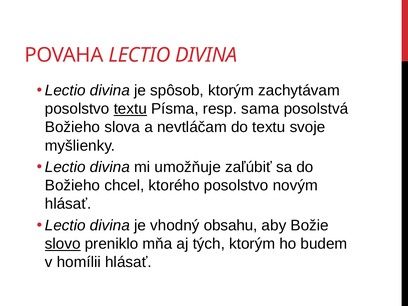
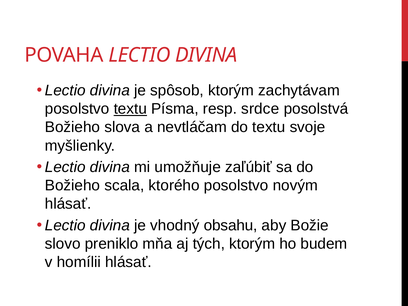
sama: sama -> srdce (260, 109)
chcel: chcel -> scala (124, 186)
slovo underline: present -> none (63, 244)
